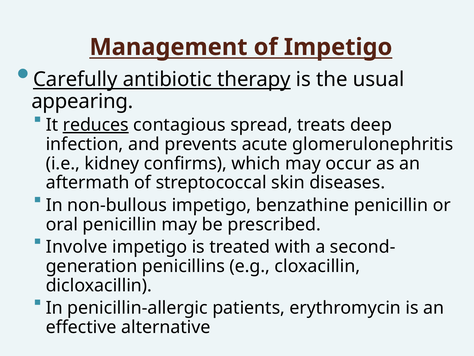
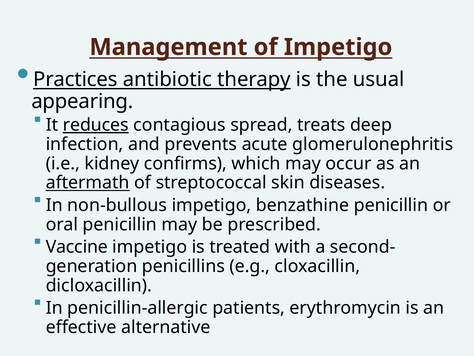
Carefully: Carefully -> Practices (75, 79)
aftermath underline: none -> present (88, 182)
Involve: Involve -> Vaccine (77, 247)
